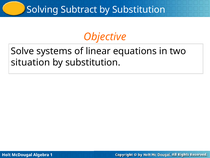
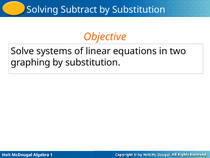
situation: situation -> graphing (31, 62)
